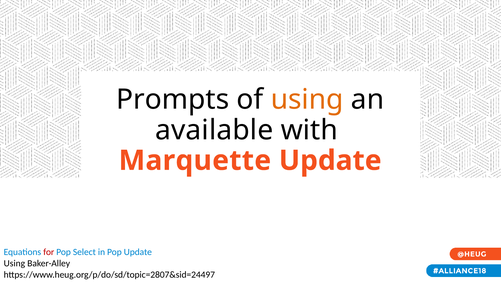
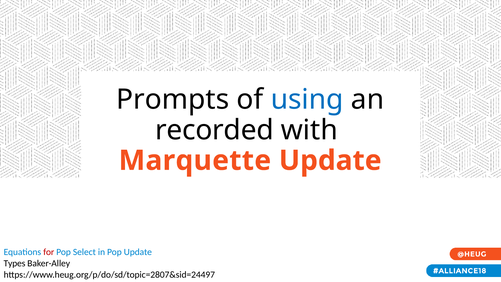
using colour: orange -> blue (307, 100)
available: available -> recorded (214, 130)
Using: Using -> Types (14, 263)
